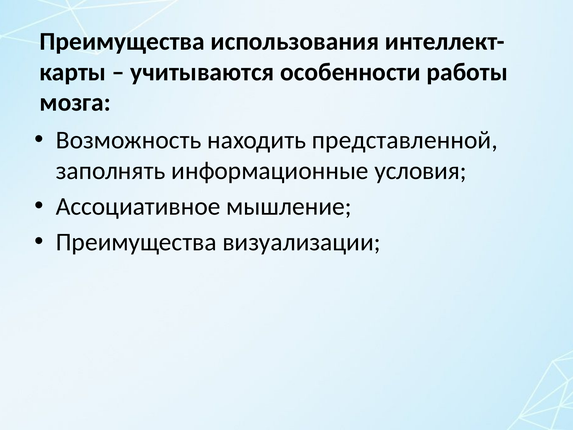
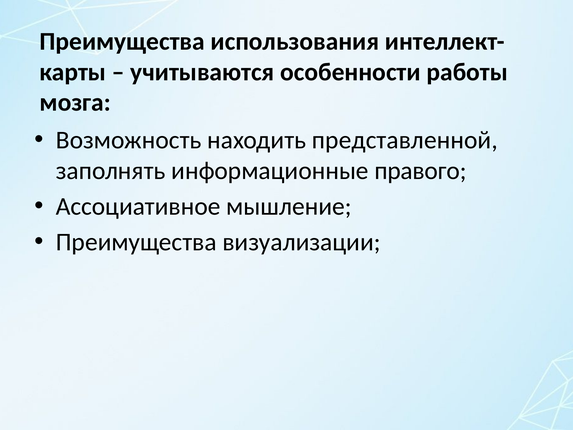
условия: условия -> правого (420, 171)
